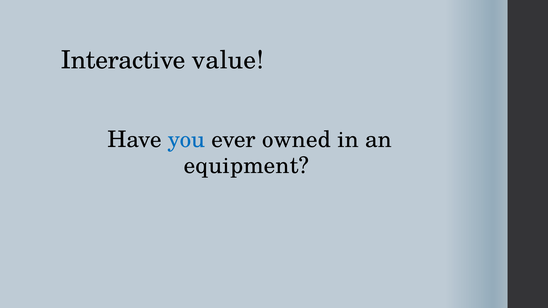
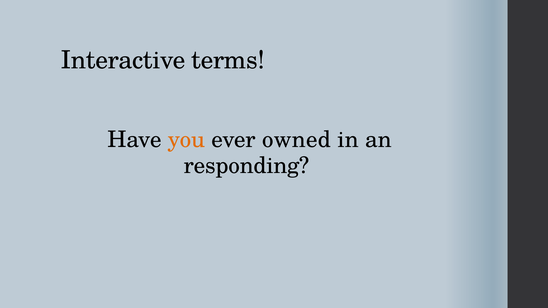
value: value -> terms (228, 60)
you colour: blue -> orange (187, 140)
equipment: equipment -> responding (247, 166)
